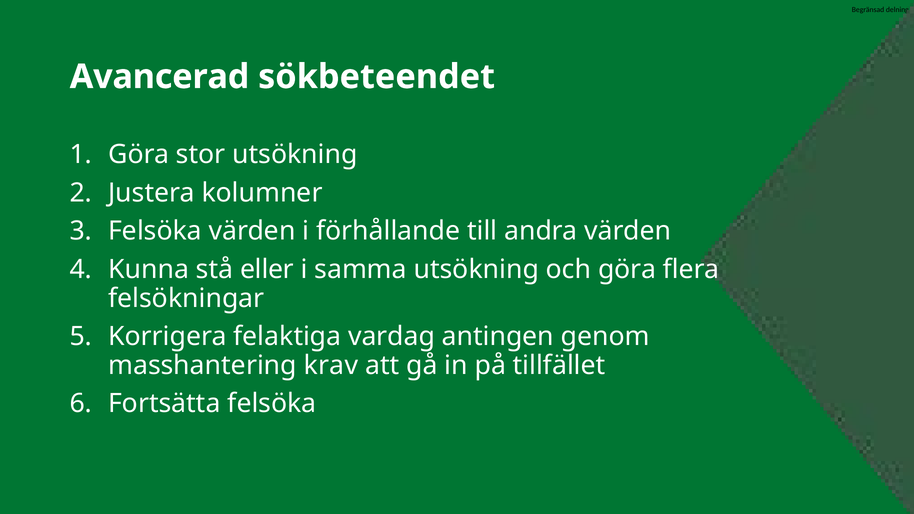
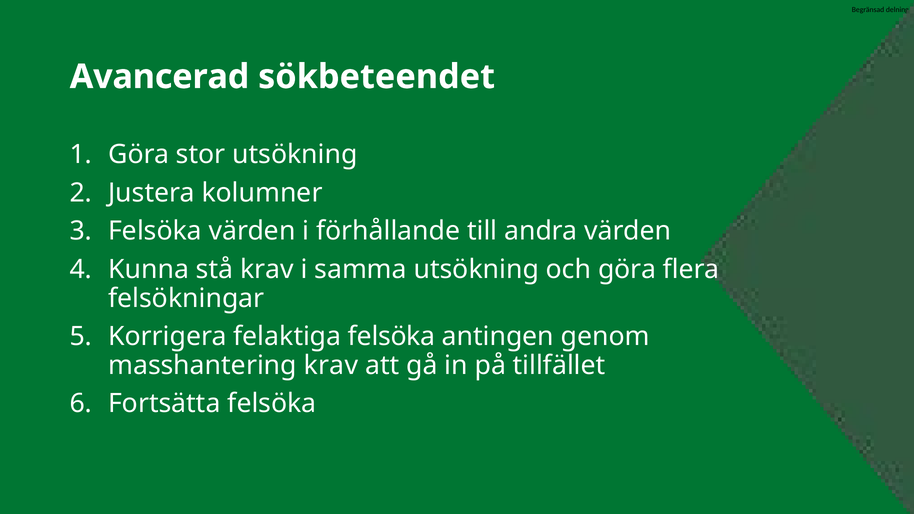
stå eller: eller -> krav (267, 270)
felaktiga vardag: vardag -> felsöka (392, 337)
